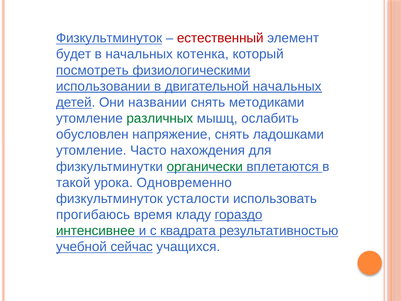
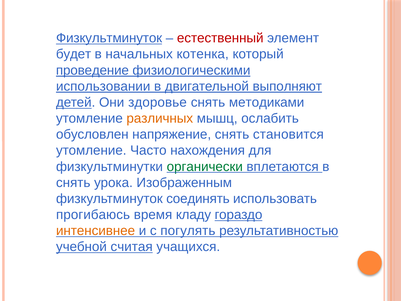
посмотреть: посмотреть -> проведение (92, 70)
двигательной начальных: начальных -> выполняют (287, 86)
названии: названии -> здоровье (157, 102)
различных colour: green -> orange (160, 118)
ладошками: ладошками -> становится (288, 134)
такой: такой -> снять (73, 182)
Одновременно: Одновременно -> Изображенным (184, 182)
усталости: усталости -> соединять (198, 199)
интенсивнее colour: green -> orange (96, 231)
квадрата: квадрата -> погулять (188, 231)
сейчас: сейчас -> считая (132, 247)
